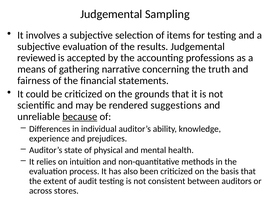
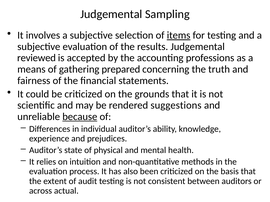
items underline: none -> present (179, 35)
narrative: narrative -> prepared (121, 69)
stores: stores -> actual (66, 191)
